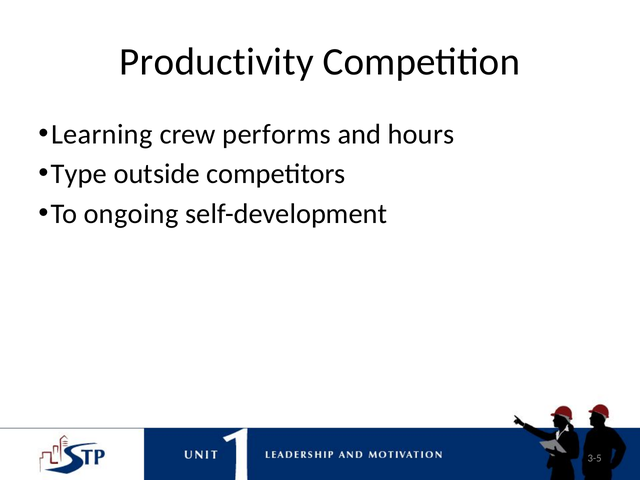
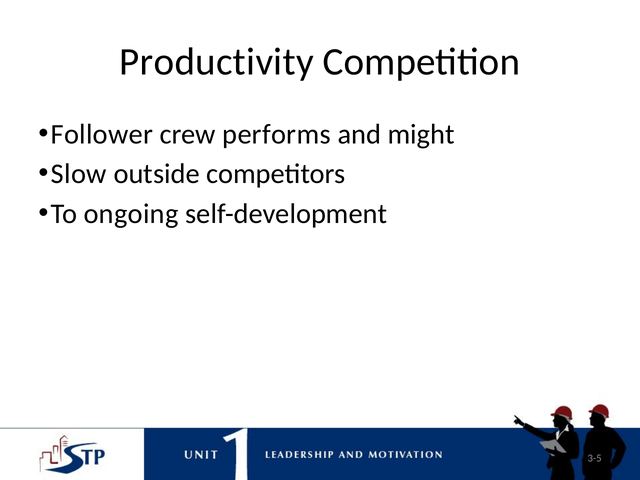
Learning: Learning -> Follower (102, 134)
hours: hours -> might (421, 134)
Type: Type -> Slow (79, 174)
